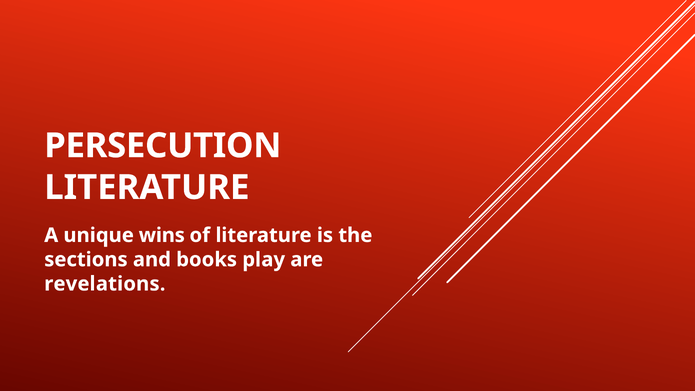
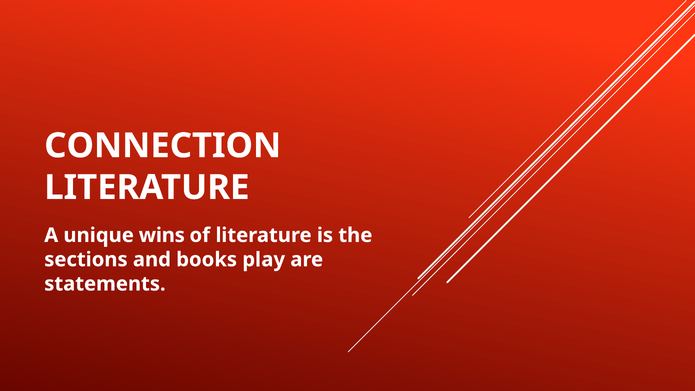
PERSECUTION: PERSECUTION -> CONNECTION (163, 146)
revelations: revelations -> statements (105, 284)
